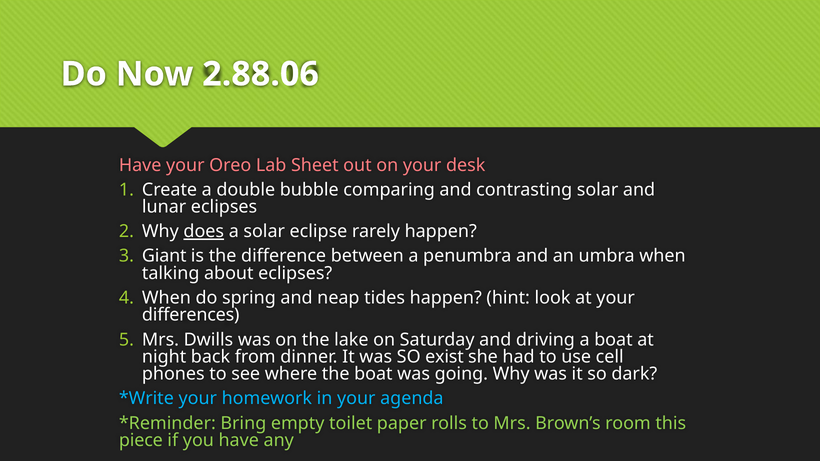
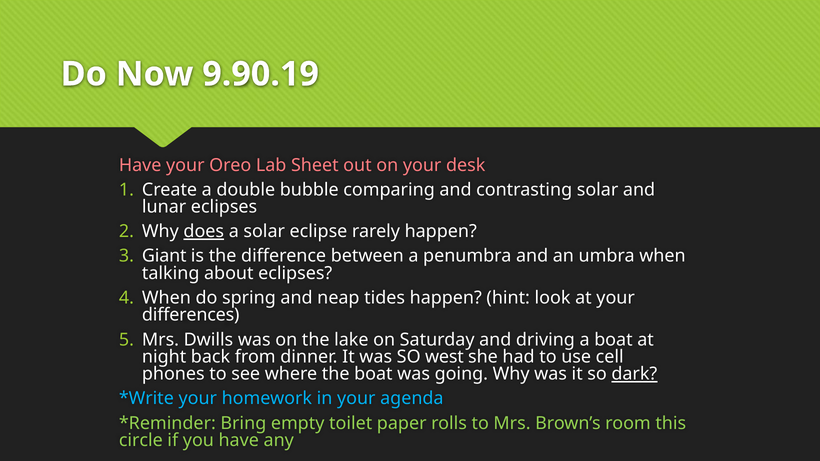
2.88.06: 2.88.06 -> 9.90.19 (261, 74)
exist: exist -> west (444, 357)
dark underline: none -> present (634, 374)
piece: piece -> circle (141, 441)
